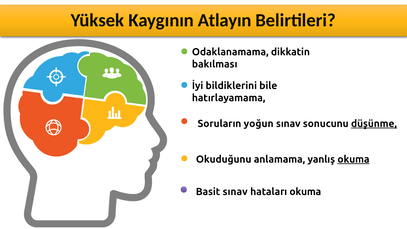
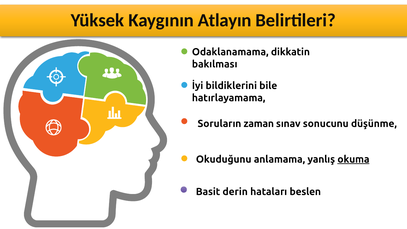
yoğun: yoğun -> zaman (259, 124)
düşünme underline: present -> none (374, 124)
Basit sınav: sınav -> derin (235, 192)
hataları okuma: okuma -> beslen (305, 192)
